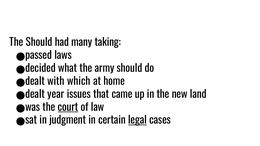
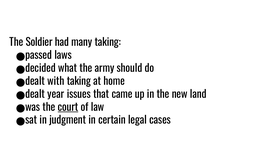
The Should: Should -> Soldier (39, 42)
with which: which -> taking (79, 81)
legal underline: present -> none (137, 120)
